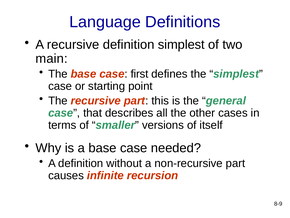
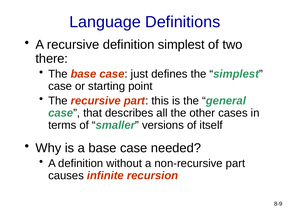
main: main -> there (52, 59)
first: first -> just (139, 74)
